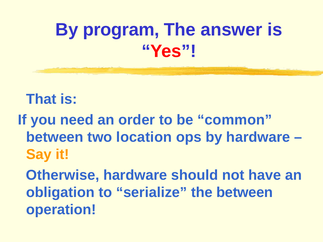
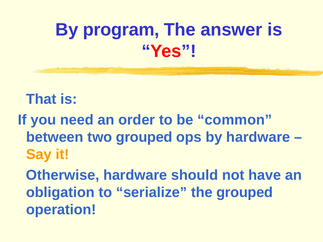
two location: location -> grouped (144, 137)
the between: between -> grouped (245, 193)
